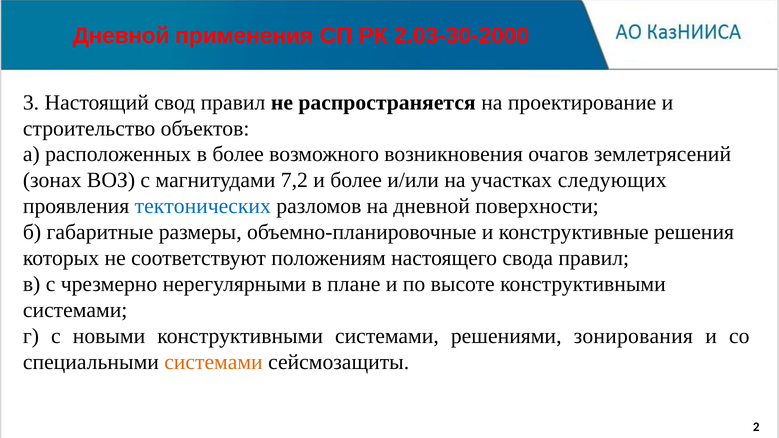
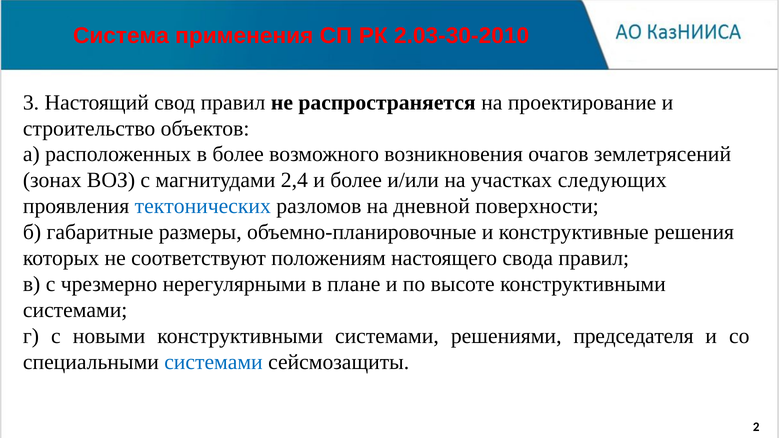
Дневной: Дневной -> Система (121, 36)
2.03-30-2000: 2.03-30-2000 -> 2.03-30-2010 (462, 36)
7,2: 7,2 -> 2,4 (294, 180)
зонирования: зонирования -> председателя (633, 336)
системами colour: orange -> blue (213, 362)
